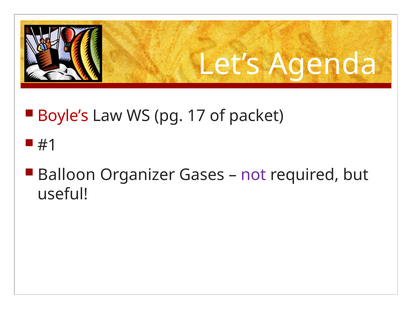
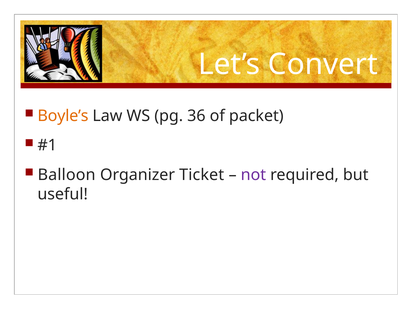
Agenda: Agenda -> Convert (323, 64)
Boyle’s colour: red -> orange (63, 116)
17: 17 -> 36 (196, 116)
Gases: Gases -> Ticket (202, 175)
